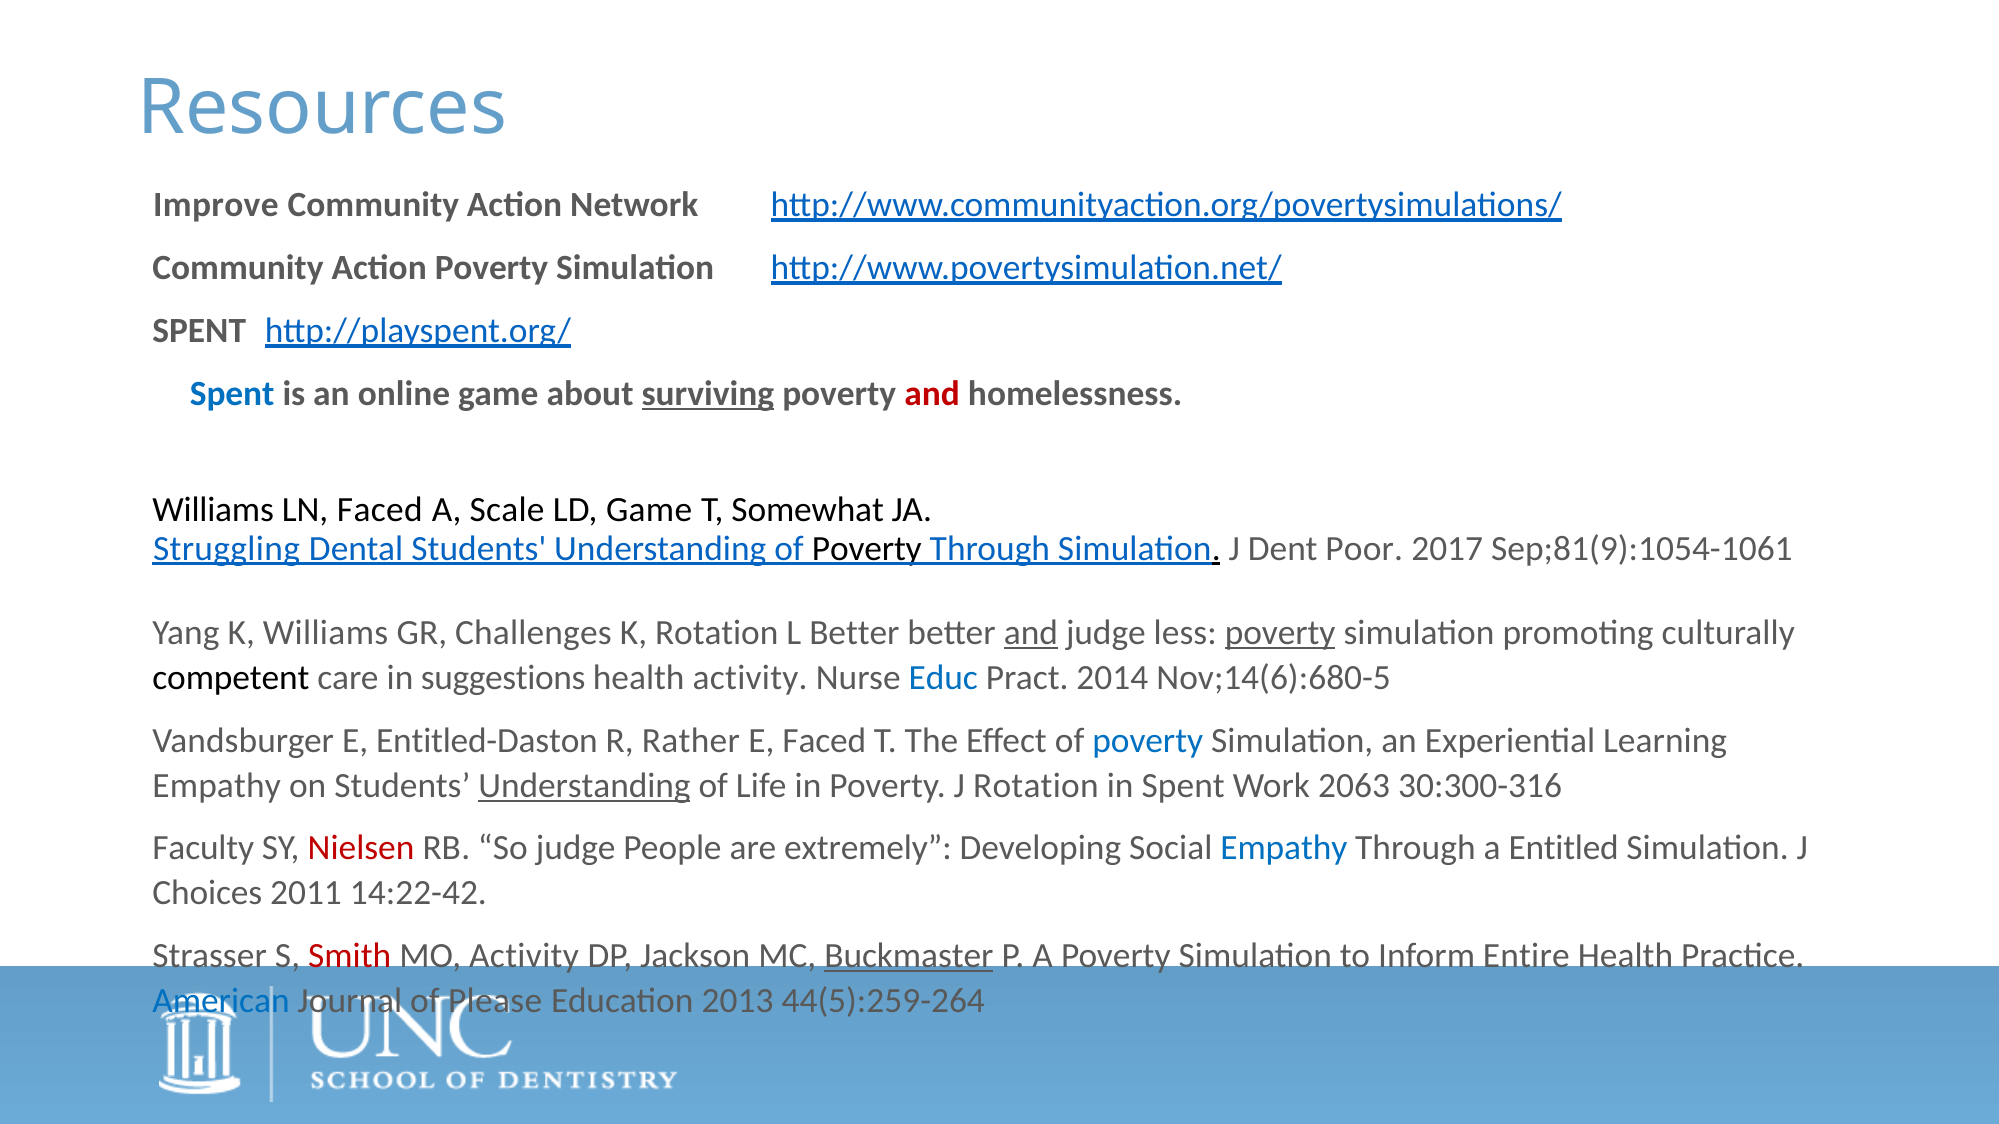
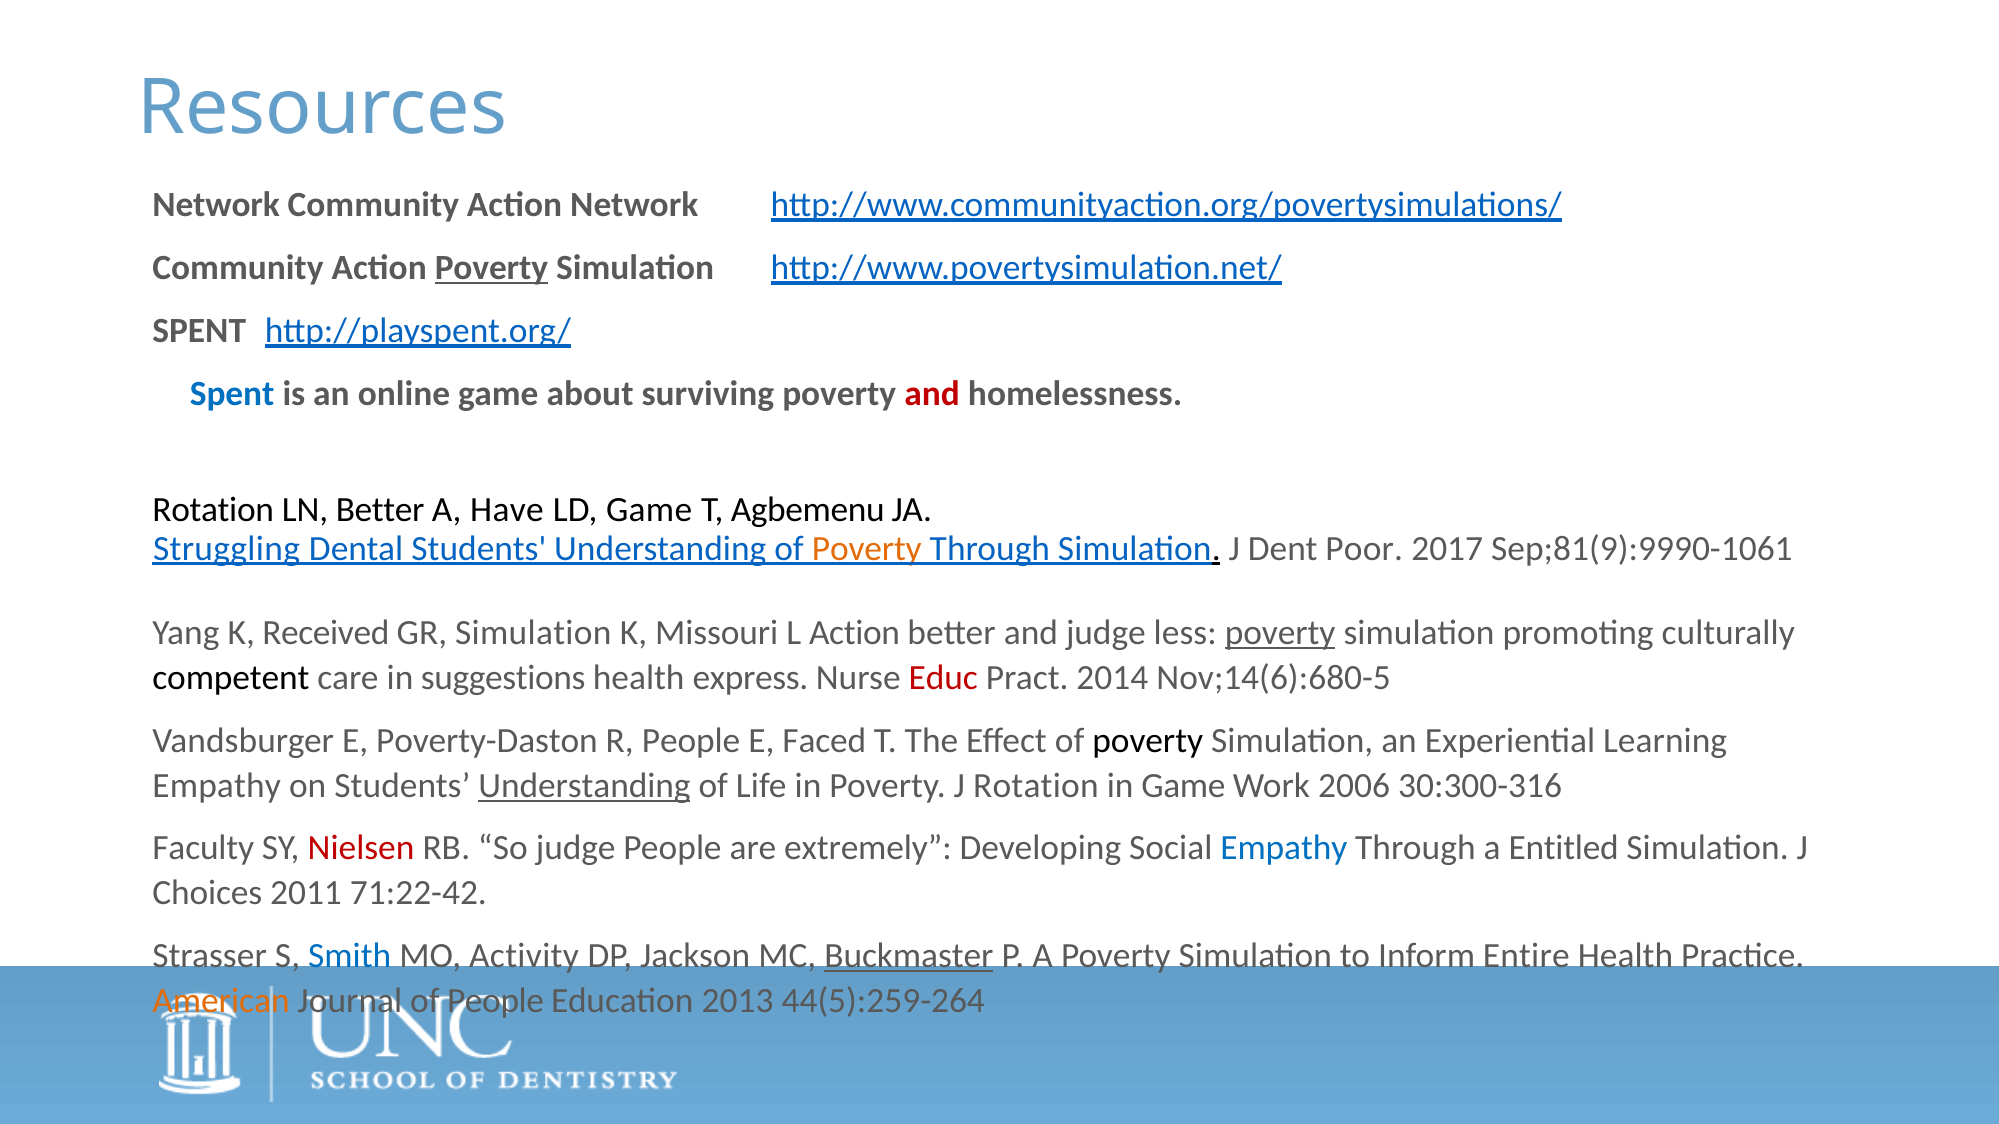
Improve: Improve -> Network (216, 205)
Poverty underline: none -> present (491, 268)
surviving underline: present -> none (708, 394)
Williams: Williams -> Rotation (213, 510)
LN Faced: Faced -> Better (380, 510)
Scale: Scale -> Have (507, 510)
Somewhat: Somewhat -> Agbemenu (808, 510)
Poverty colour: black -> orange (867, 549)
Sep;81(9):1054-1061: Sep;81(9):1054-1061 -> Sep;81(9):9990-1061 (1642, 549)
K Williams: Williams -> Received (326, 633)
GR Challenges: Challenges -> Simulation (533, 633)
K Rotation: Rotation -> Missouri (717, 633)
L Better: Better -> Action (855, 633)
and underline: present -> none (1031, 633)
health activity: activity -> express (750, 679)
Educ colour: blue -> red (943, 679)
Entitled-Daston: Entitled-Daston -> Poverty-Daston (487, 741)
R Rather: Rather -> People (691, 741)
poverty colour: blue -> black (1148, 741)
in Spent: Spent -> Game (1183, 786)
2063: 2063 -> 2006 (1354, 786)
14:22-42: 14:22-42 -> 71:22-42 (418, 894)
Smith colour: red -> blue (350, 956)
American colour: blue -> orange (221, 1001)
of Please: Please -> People (496, 1001)
